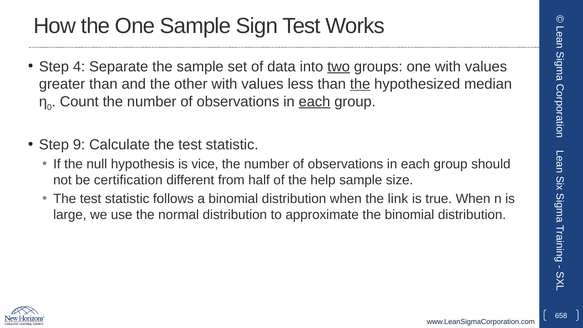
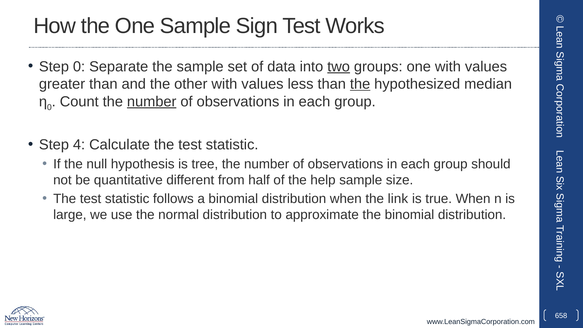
Step 4: 4 -> 0 (79, 67)
number underline: none -> present (152, 102)
each underline: present -> none (314, 102)
9: 9 -> 4 (79, 145)
vice: vice -> tree (205, 164)
certification: certification -> quantitative (128, 180)
